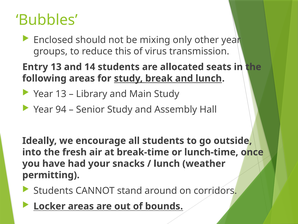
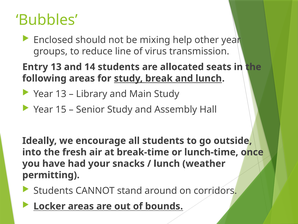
only: only -> help (182, 40)
this: this -> line (123, 51)
94: 94 -> 15 (61, 109)
